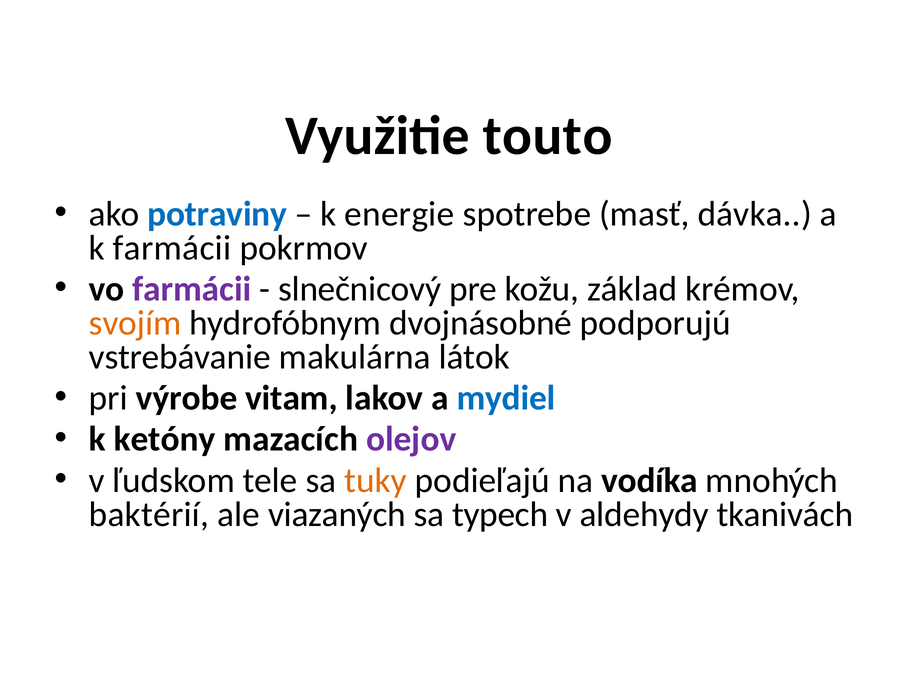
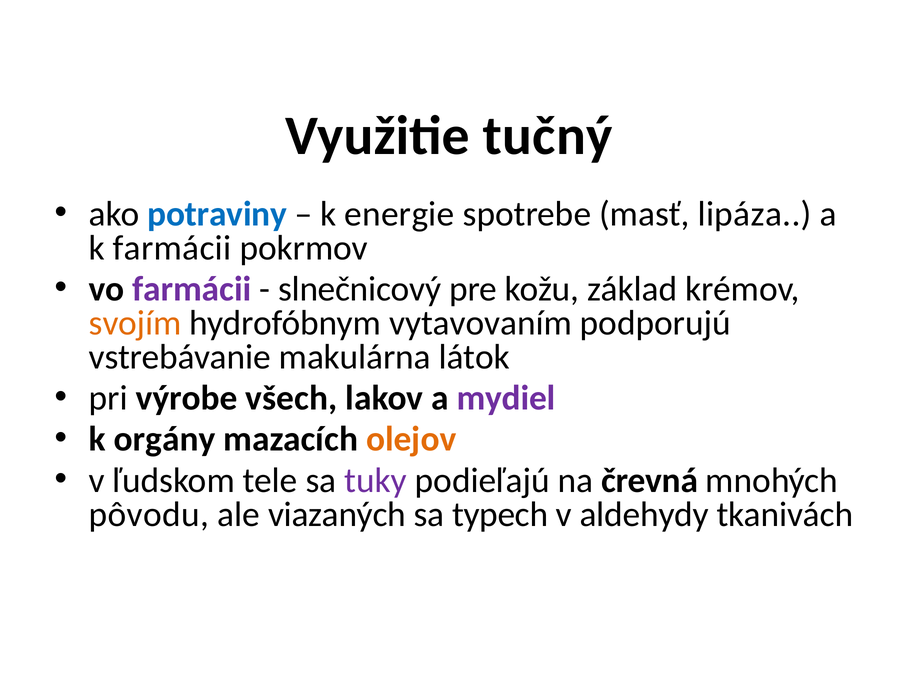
touto: touto -> tučný (548, 136)
dávka: dávka -> lipáza (755, 214)
dvojnásobné: dvojnásobné -> vytavovaním (481, 323)
vitam: vitam -> všech (291, 398)
mydiel colour: blue -> purple (506, 398)
ketóny: ketóny -> orgány (165, 439)
olejov colour: purple -> orange (411, 439)
tuky colour: orange -> purple (376, 481)
vodíka: vodíka -> črevná (650, 481)
baktérií: baktérií -> pôvodu (149, 515)
